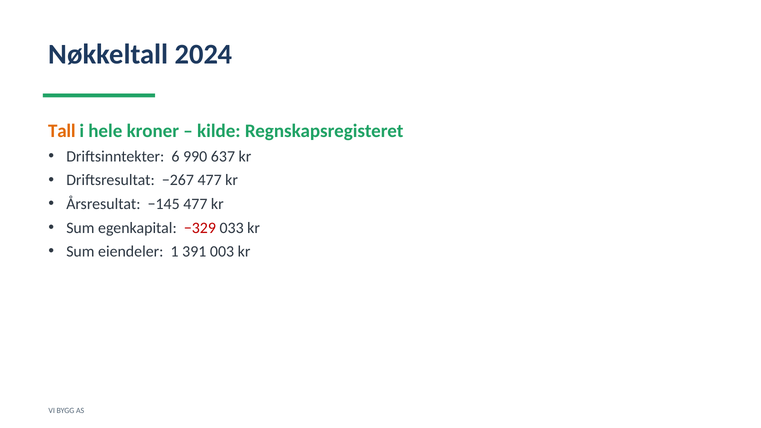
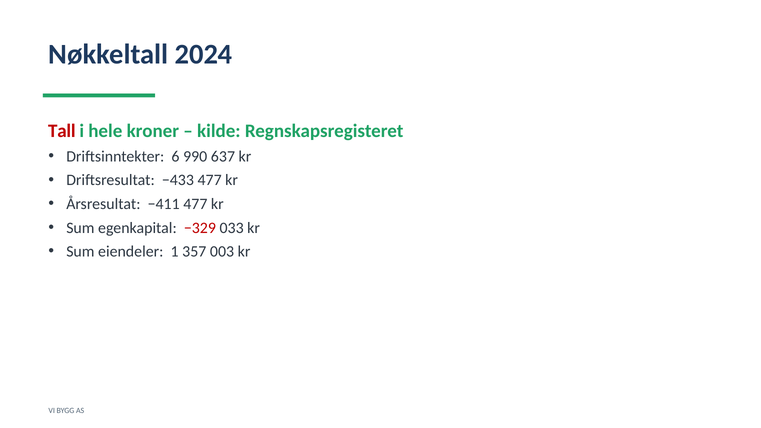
Tall colour: orange -> red (62, 131)
−267: −267 -> −433 (178, 180)
−145: −145 -> −411 (164, 204)
391: 391 -> 357 (194, 252)
